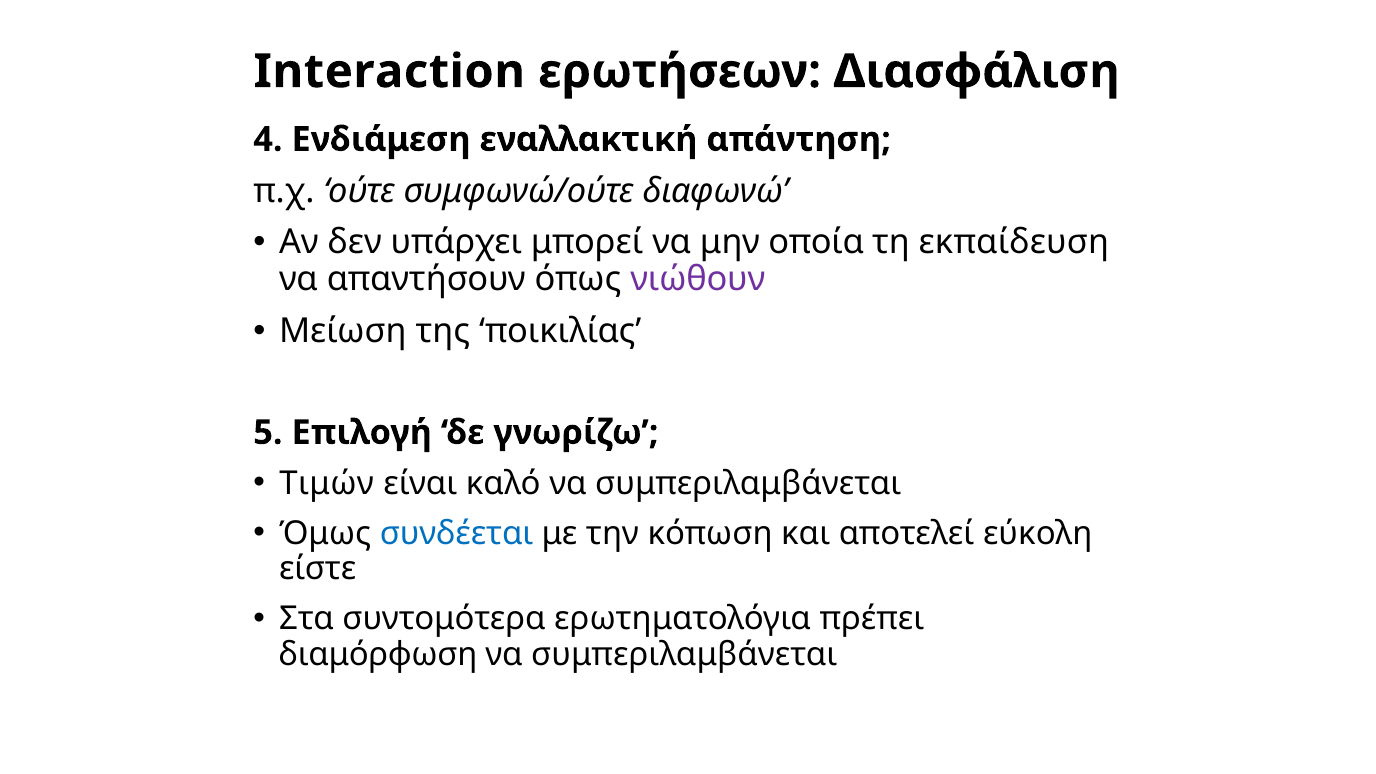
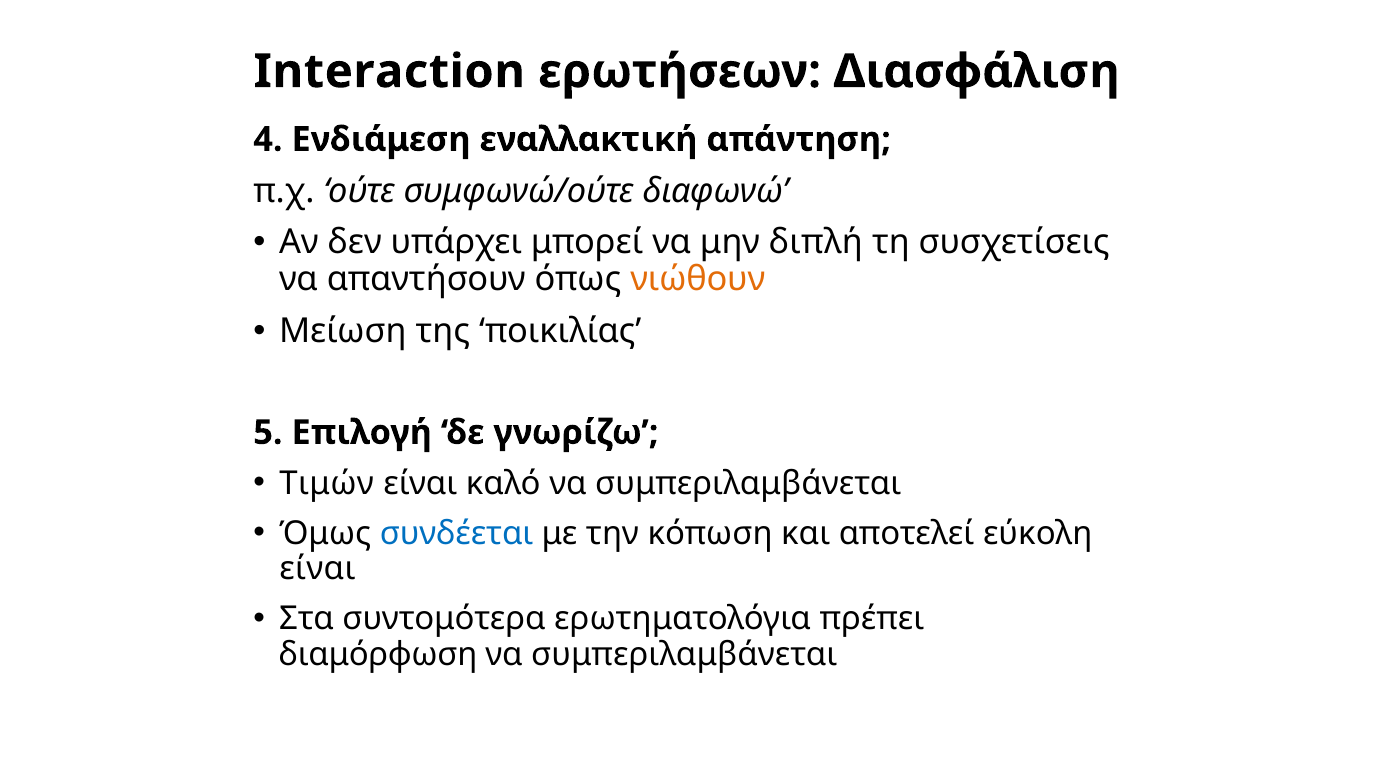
οποία: οποία -> διπλή (816, 242)
εκπαίδευση: εκπαίδευση -> συσχετίσεις (1014, 242)
νιώθουν colour: purple -> orange (698, 280)
είστε: είστε -> είναι (317, 569)
